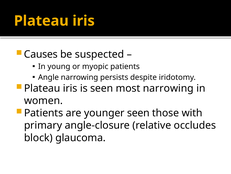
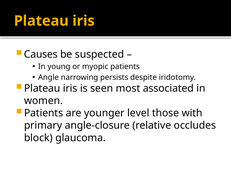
most narrowing: narrowing -> associated (168, 88)
younger seen: seen -> level (138, 113)
